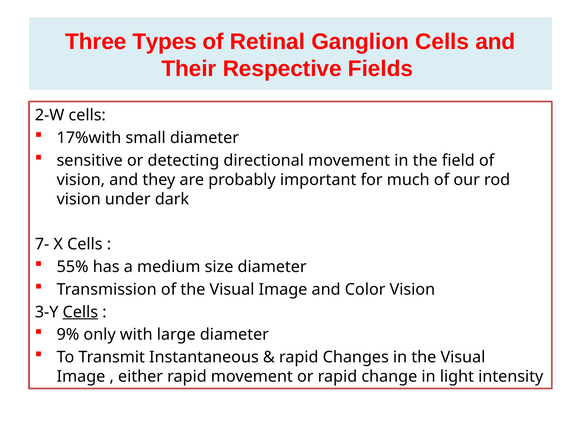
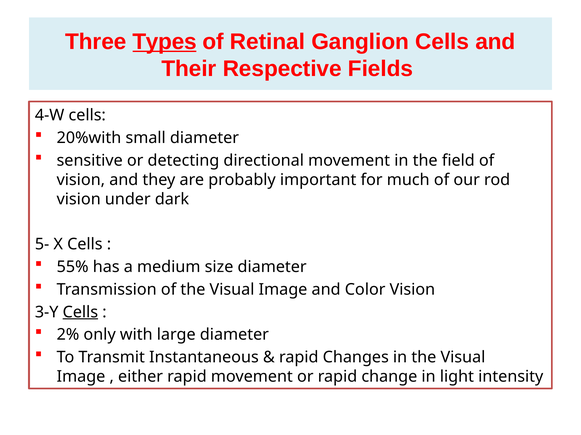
Types underline: none -> present (165, 42)
2-W: 2-W -> 4-W (50, 115)
17%with: 17%with -> 20%with (89, 138)
7-: 7- -> 5- (42, 245)
9%: 9% -> 2% (68, 335)
